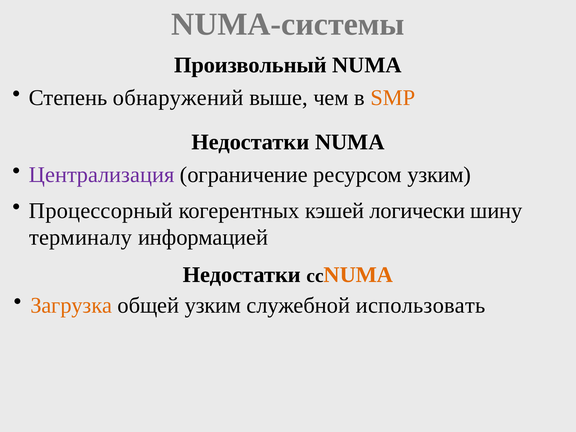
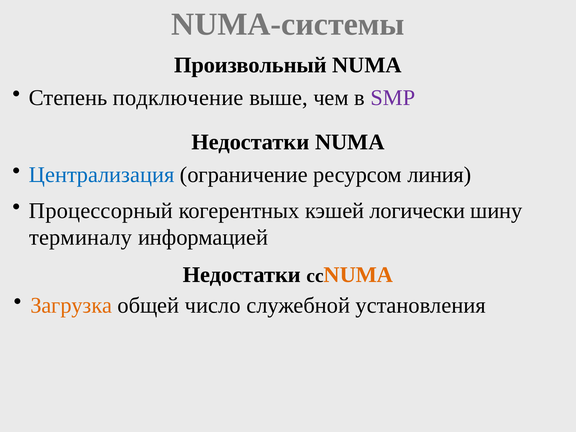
обнаружений: обнаружений -> подключение (178, 98)
SMP colour: orange -> purple (393, 98)
Централизация colour: purple -> blue (102, 175)
ресурсом узким: узким -> линия (439, 175)
общей узким: узким -> число (213, 305)
использовать: использовать -> установления (421, 305)
